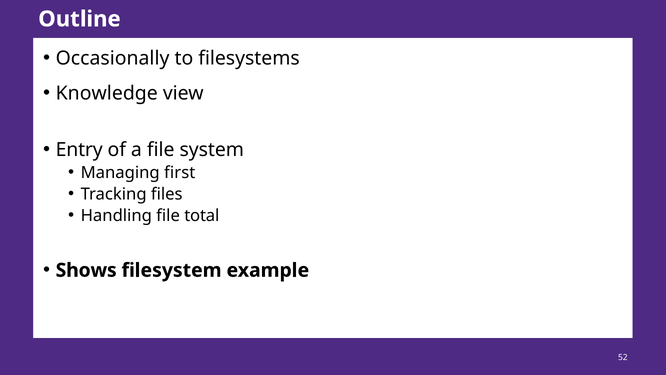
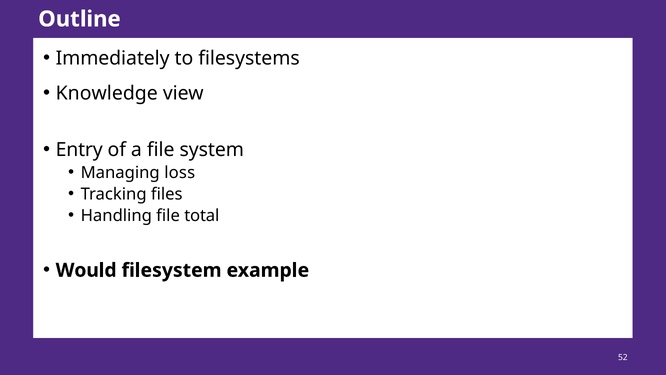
Occasionally: Occasionally -> Immediately (113, 58)
first: first -> loss (180, 172)
Shows: Shows -> Would (86, 270)
